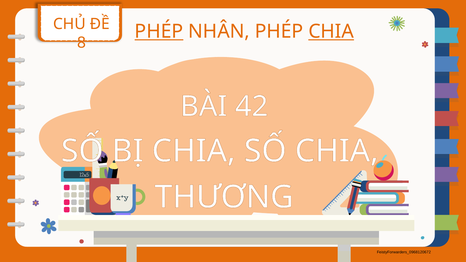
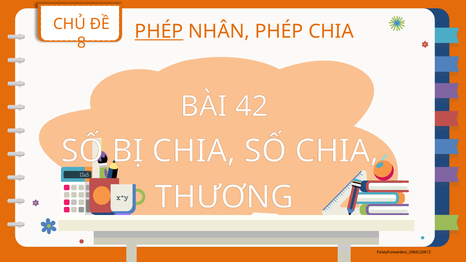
CHIA underline: present -> none (331, 32)
